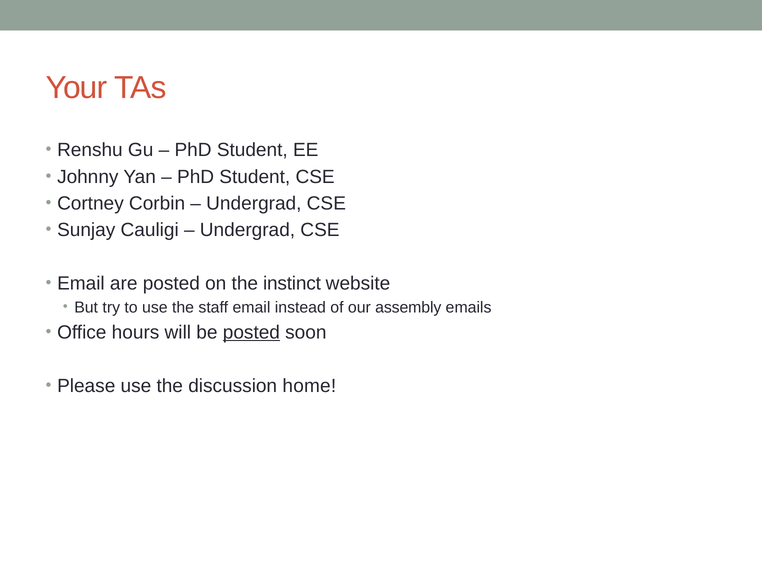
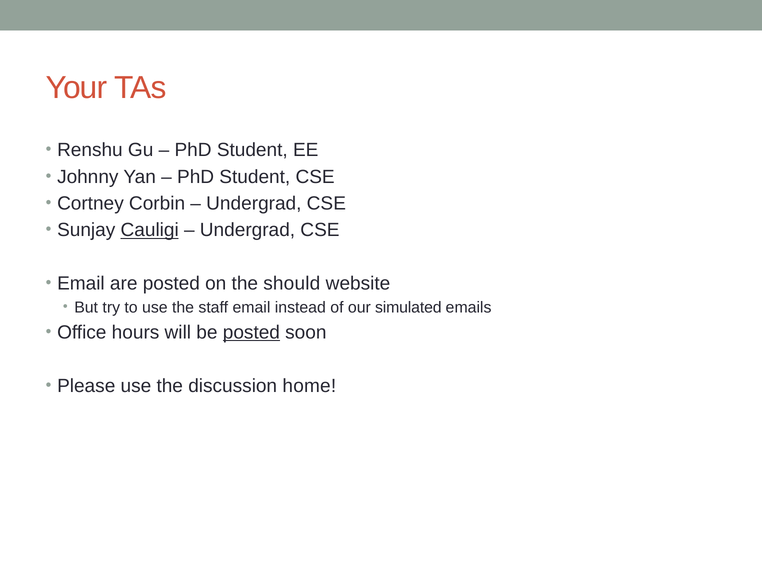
Cauligi underline: none -> present (150, 230)
instinct: instinct -> should (292, 283)
assembly: assembly -> simulated (408, 307)
